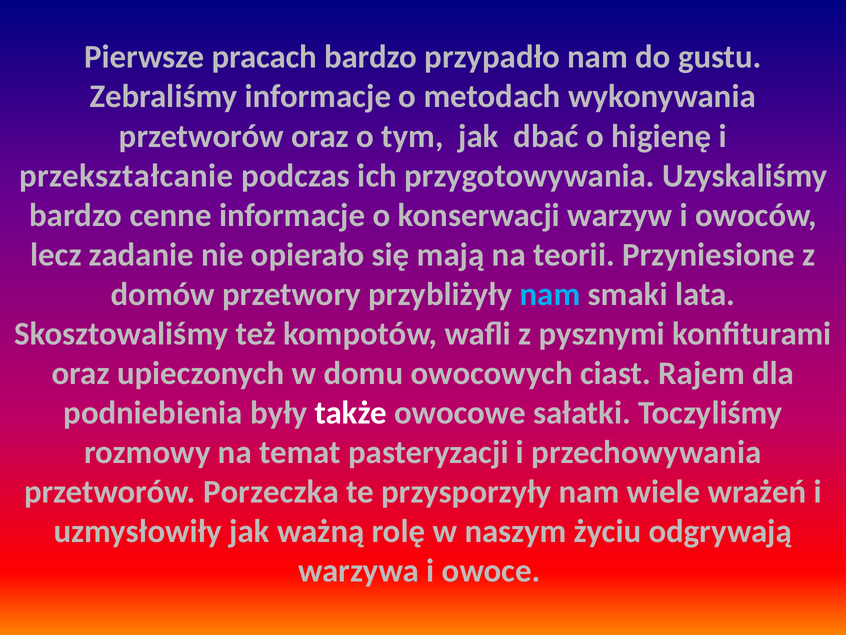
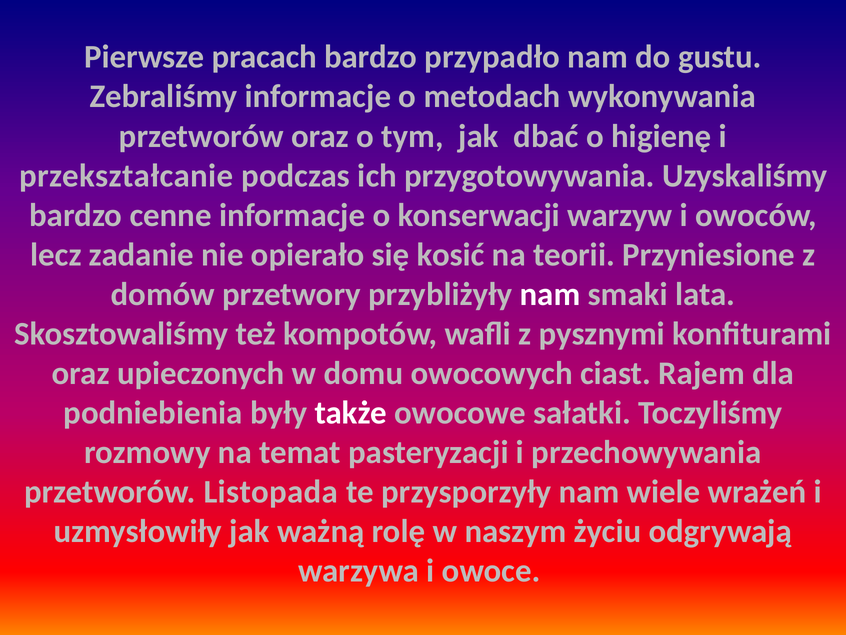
mają: mają -> kosić (451, 255)
nam colour: light blue -> white (550, 294)
Porzeczka: Porzeczka -> Listopada (271, 492)
